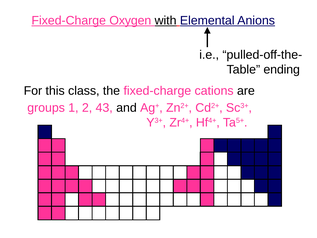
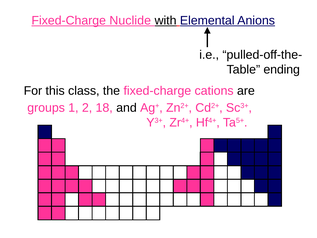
Oxygen: Oxygen -> Nuclide (130, 20)
43: 43 -> 18 (104, 108)
